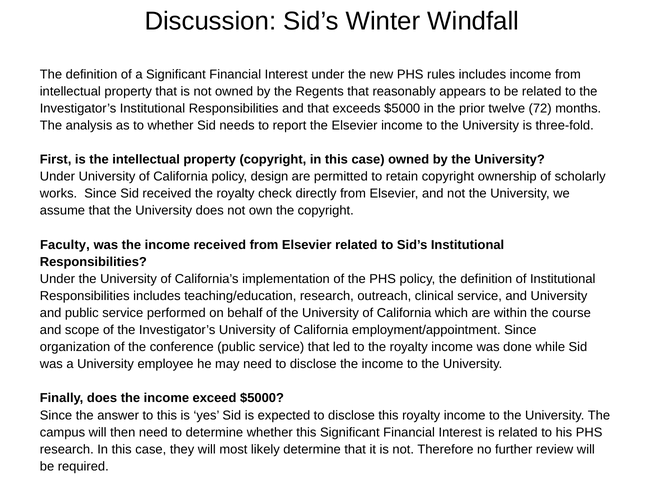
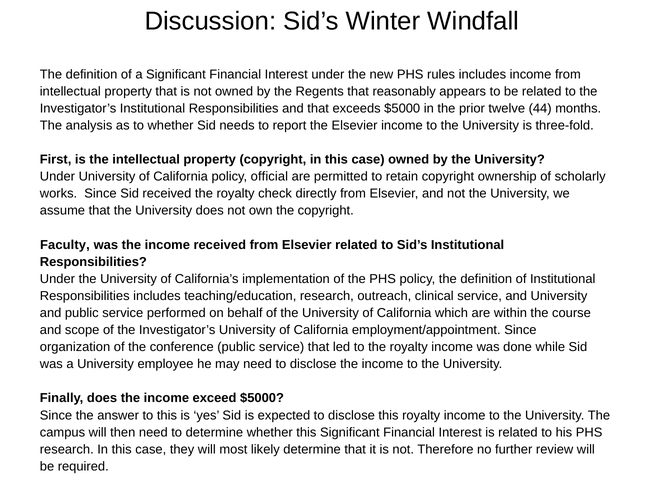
72: 72 -> 44 (540, 108)
design: design -> official (269, 177)
